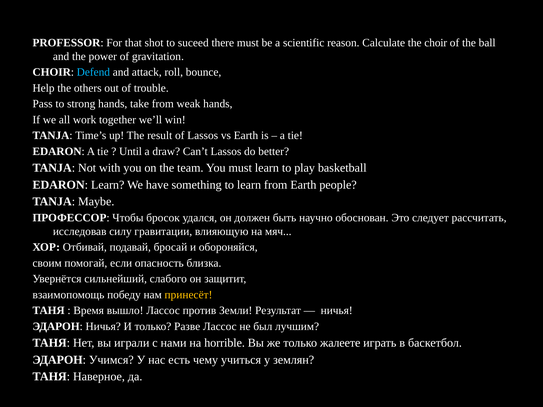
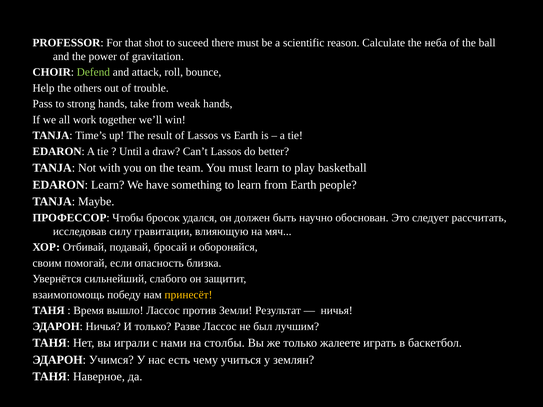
the choir: choir -> неба (436, 43)
Defend colour: light blue -> light green (93, 72)
horrible: horrible -> столбы (224, 343)
